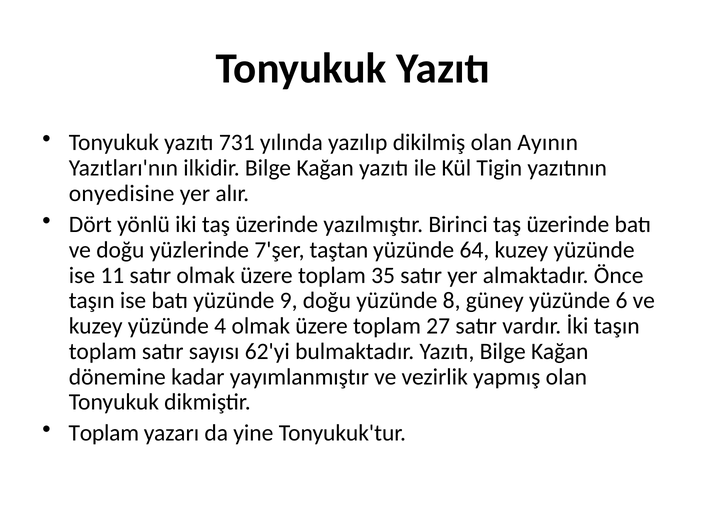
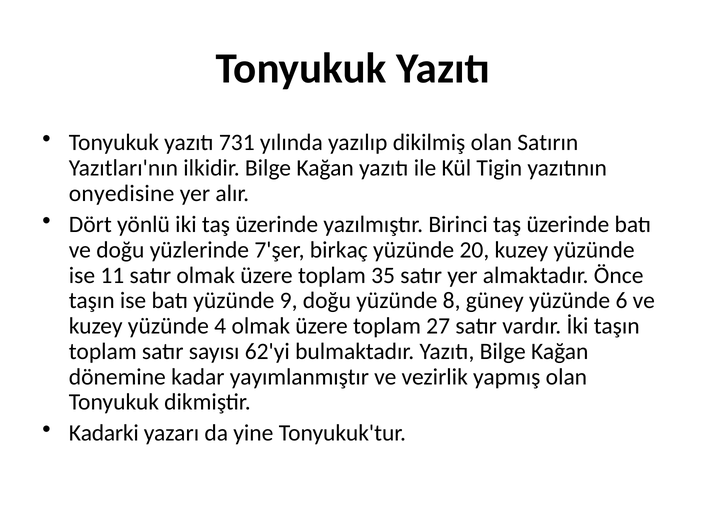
Ayının: Ayının -> Satırın (548, 143)
taştan: taştan -> birkaç (339, 250)
64: 64 -> 20 (474, 250)
Toplam: Toplam -> Kadarki (104, 434)
